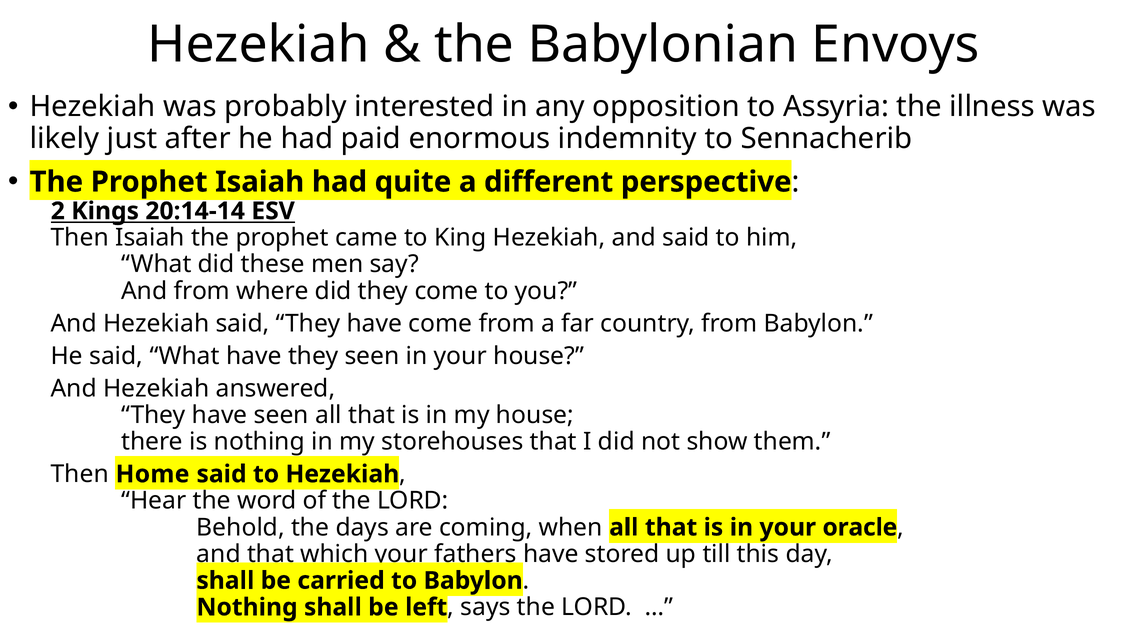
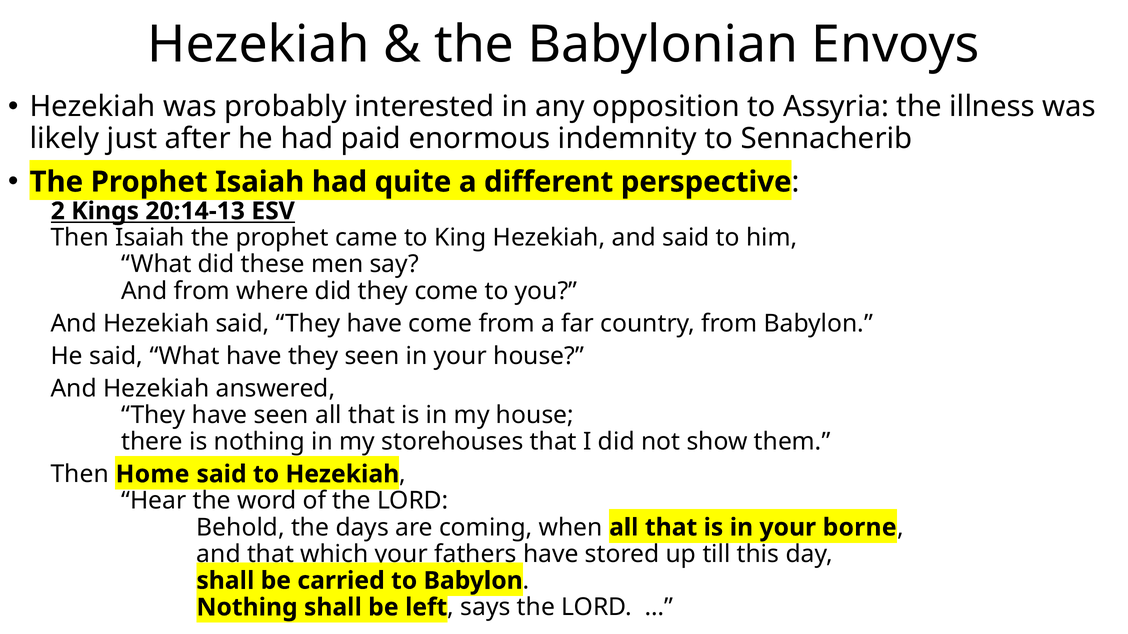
20:14-14: 20:14-14 -> 20:14-13 (195, 211)
oracle: oracle -> borne (860, 528)
